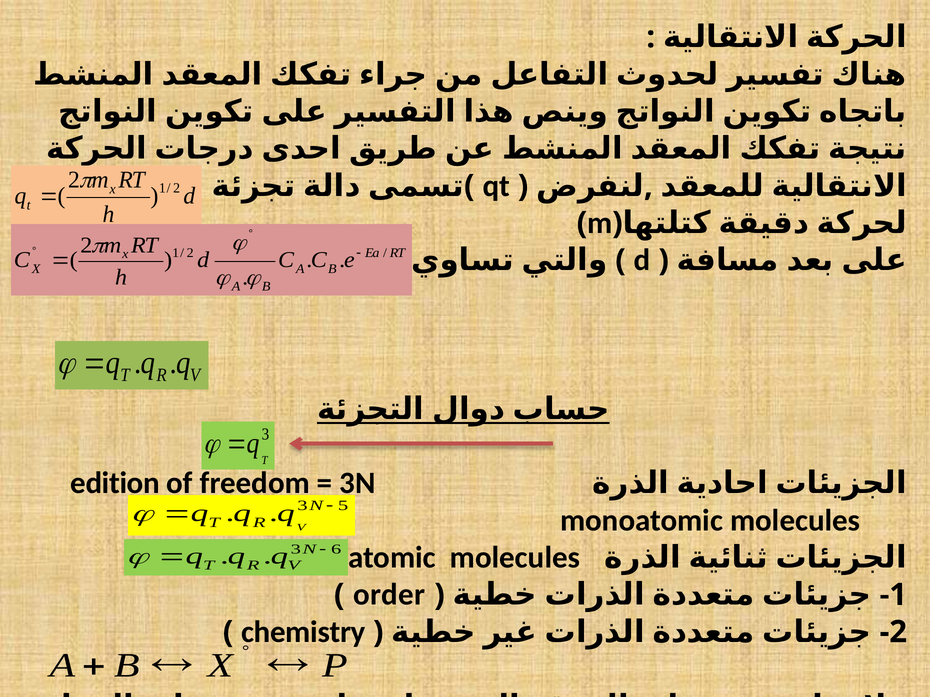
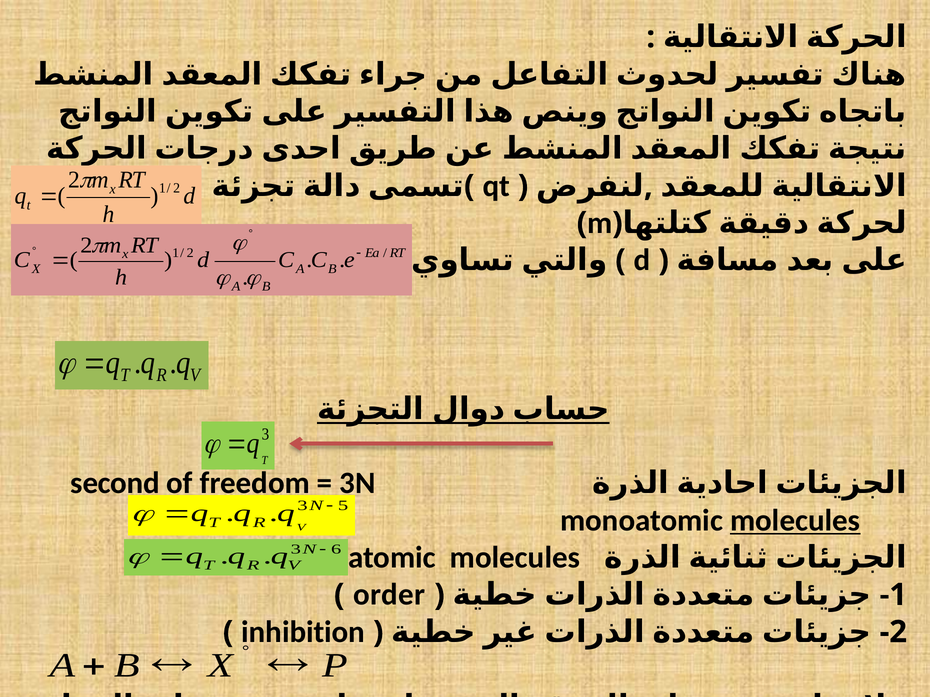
edition: edition -> second (115, 484)
molecules underline: none -> present (795, 521)
chemistry: chemistry -> inhibition (303, 632)
